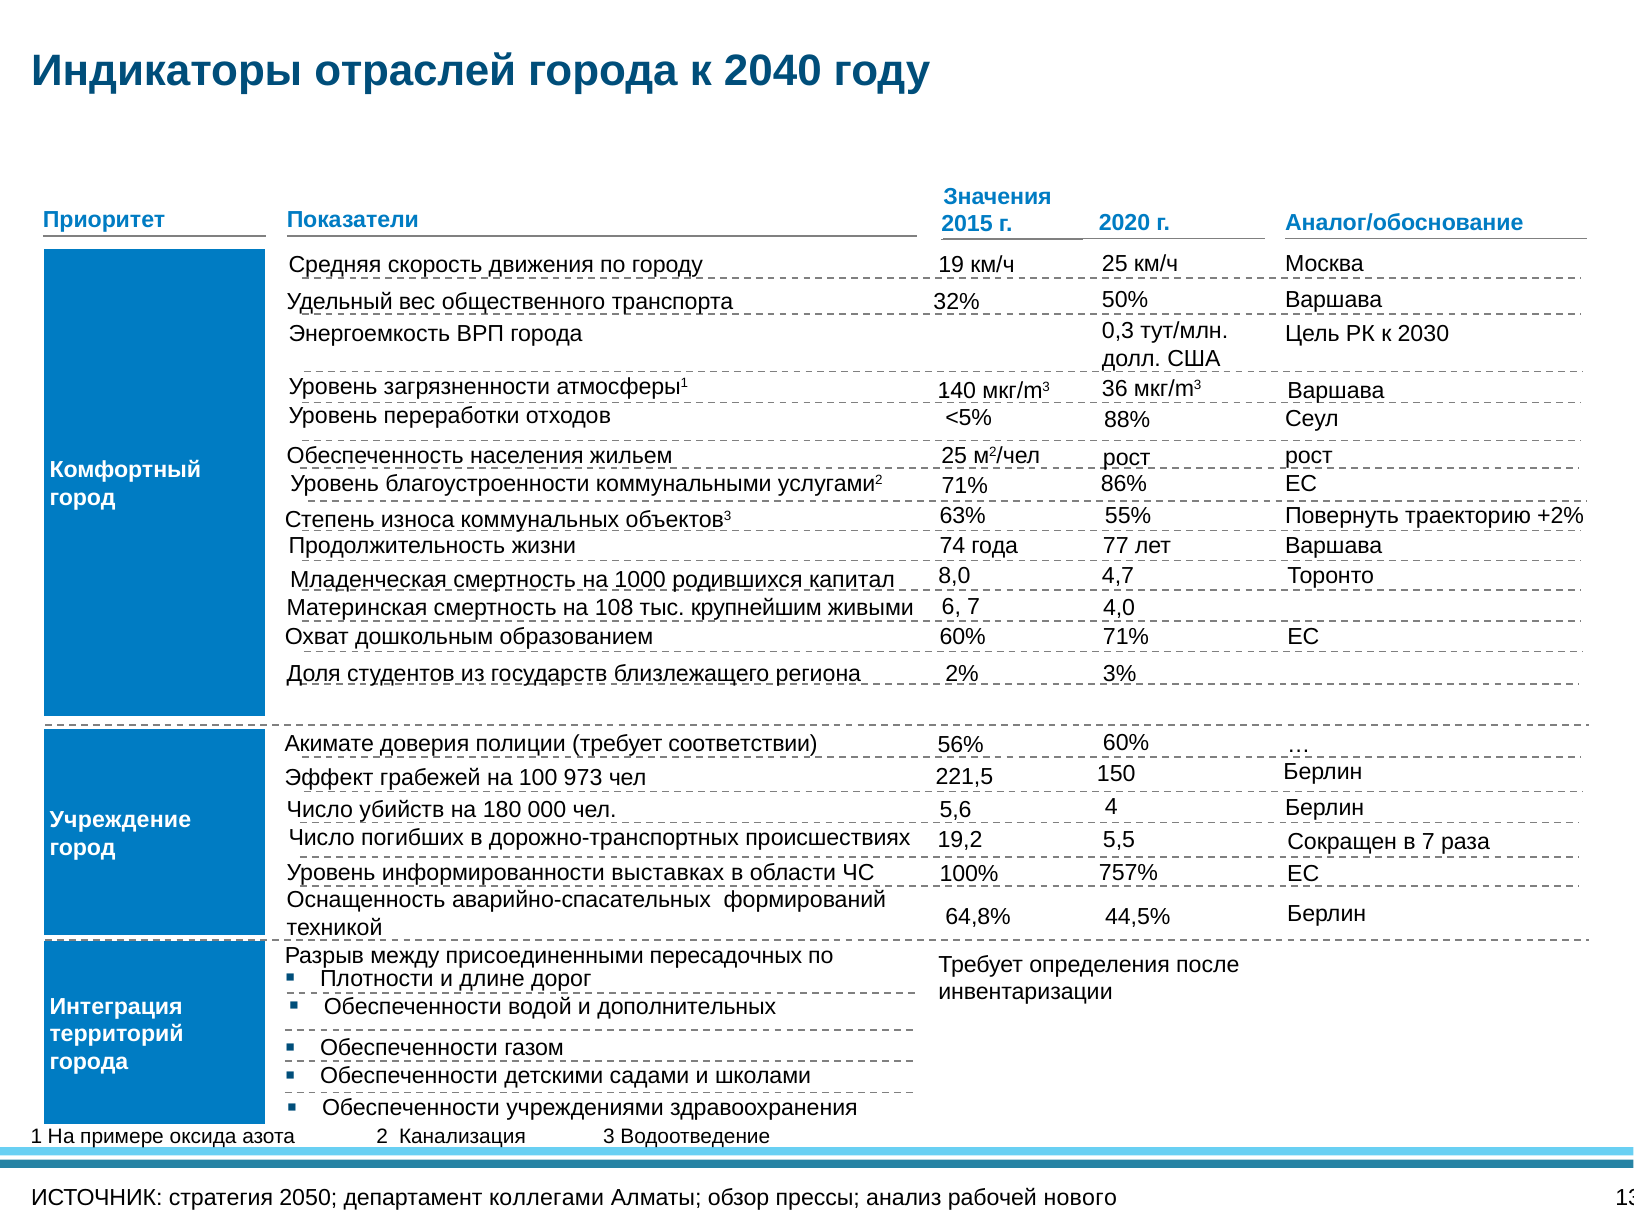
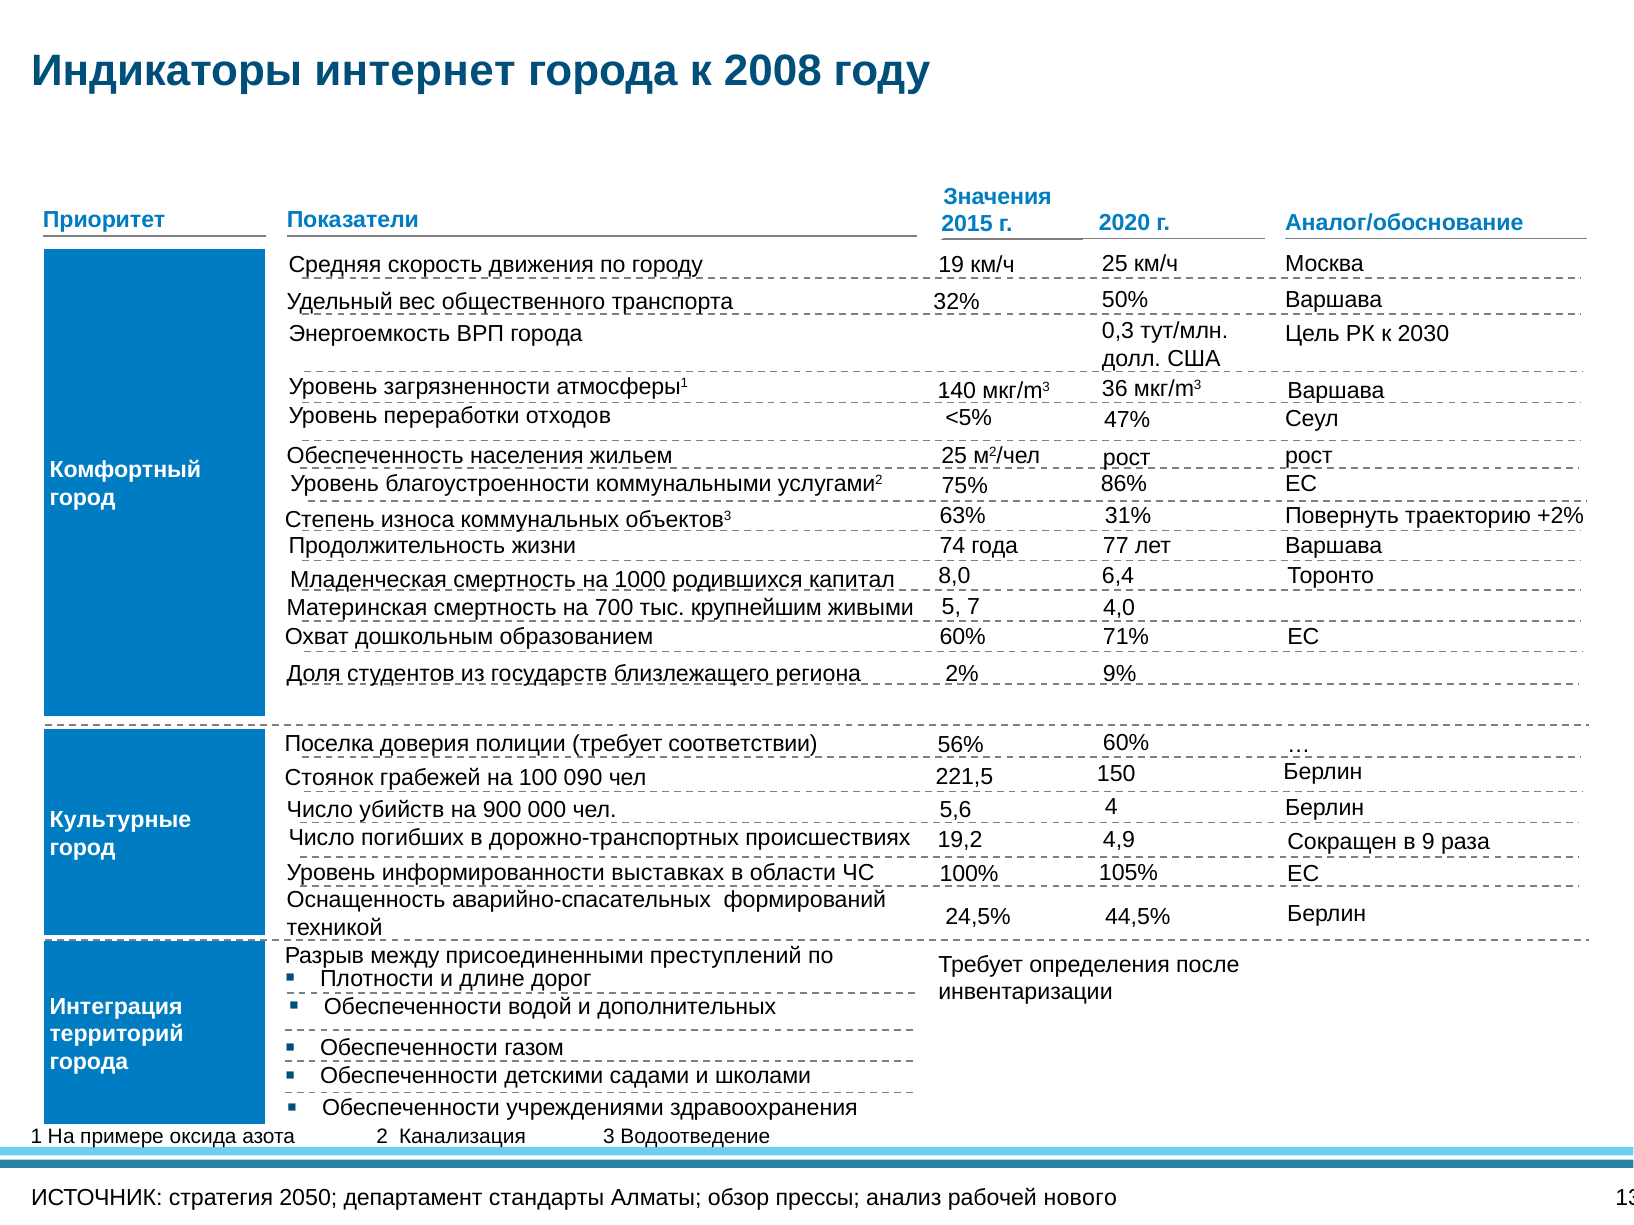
отраслей: отраслей -> интернет (415, 71)
2040: 2040 -> 2008 (773, 71)
88%: 88% -> 47% (1127, 420)
71%: 71% -> 75% (965, 486)
55%: 55% -> 31% (1128, 516)
4,7: 4,7 -> 6,4 (1118, 576)
6: 6 -> 5 (951, 607)
108: 108 -> 700 (614, 608)
3%: 3% -> 9% (1120, 674)
Акимате: Акимате -> Поселка (329, 744)
Эффект: Эффект -> Стоянок (329, 779)
973: 973 -> 090 (583, 779)
180: 180 -> 900 (502, 810)
Учреждение: Учреждение -> Культурные (120, 820)
5,5: 5,5 -> 4,9 (1119, 840)
в 7: 7 -> 9 (1428, 842)
757%: 757% -> 105% (1128, 873)
64,8%: 64,8% -> 24,5% (978, 917)
пересадочных: пересадочных -> преступлений (726, 956)
коллегами: коллегами -> стандарты (547, 1199)
